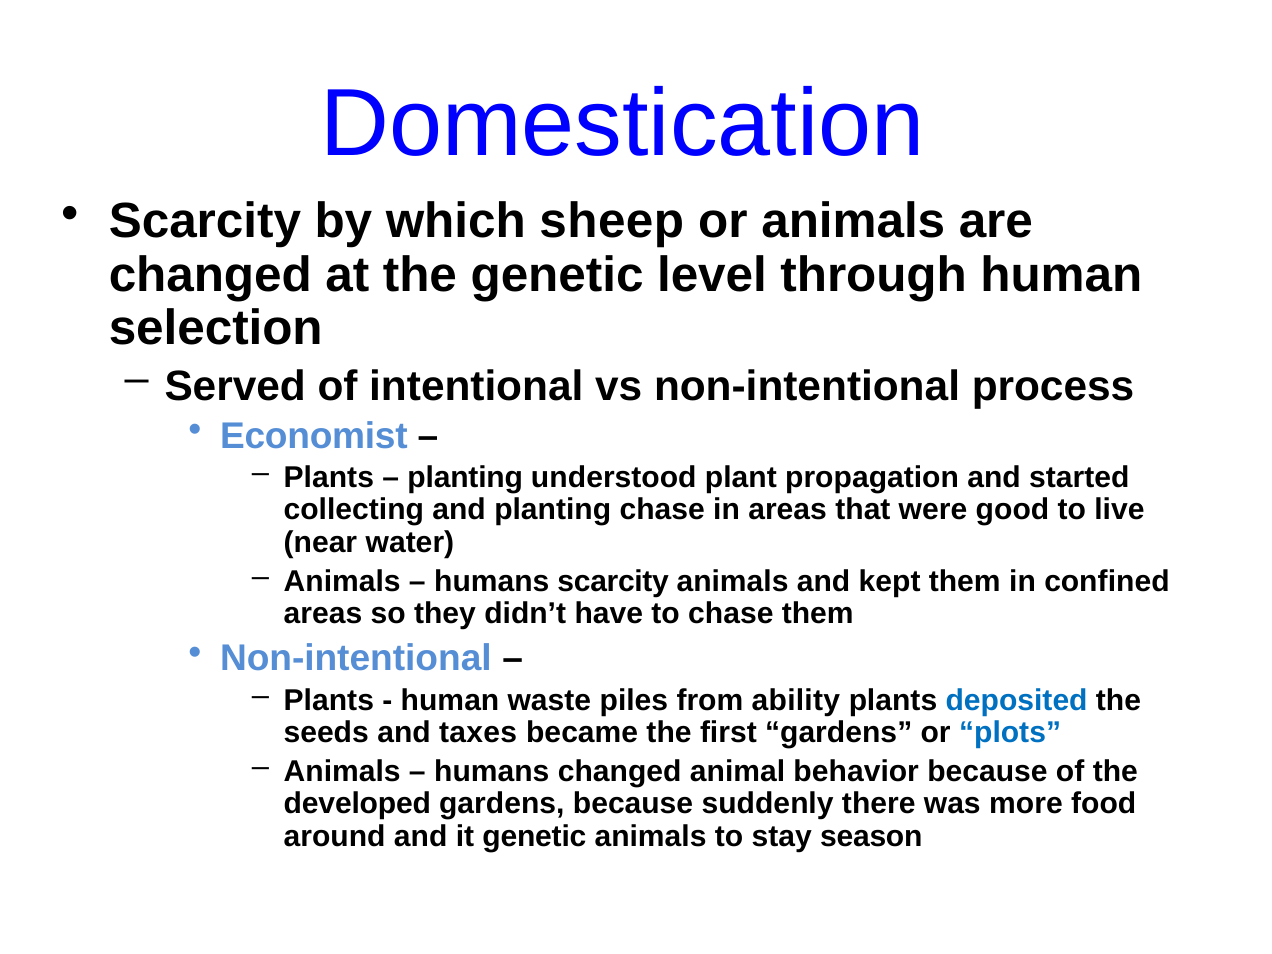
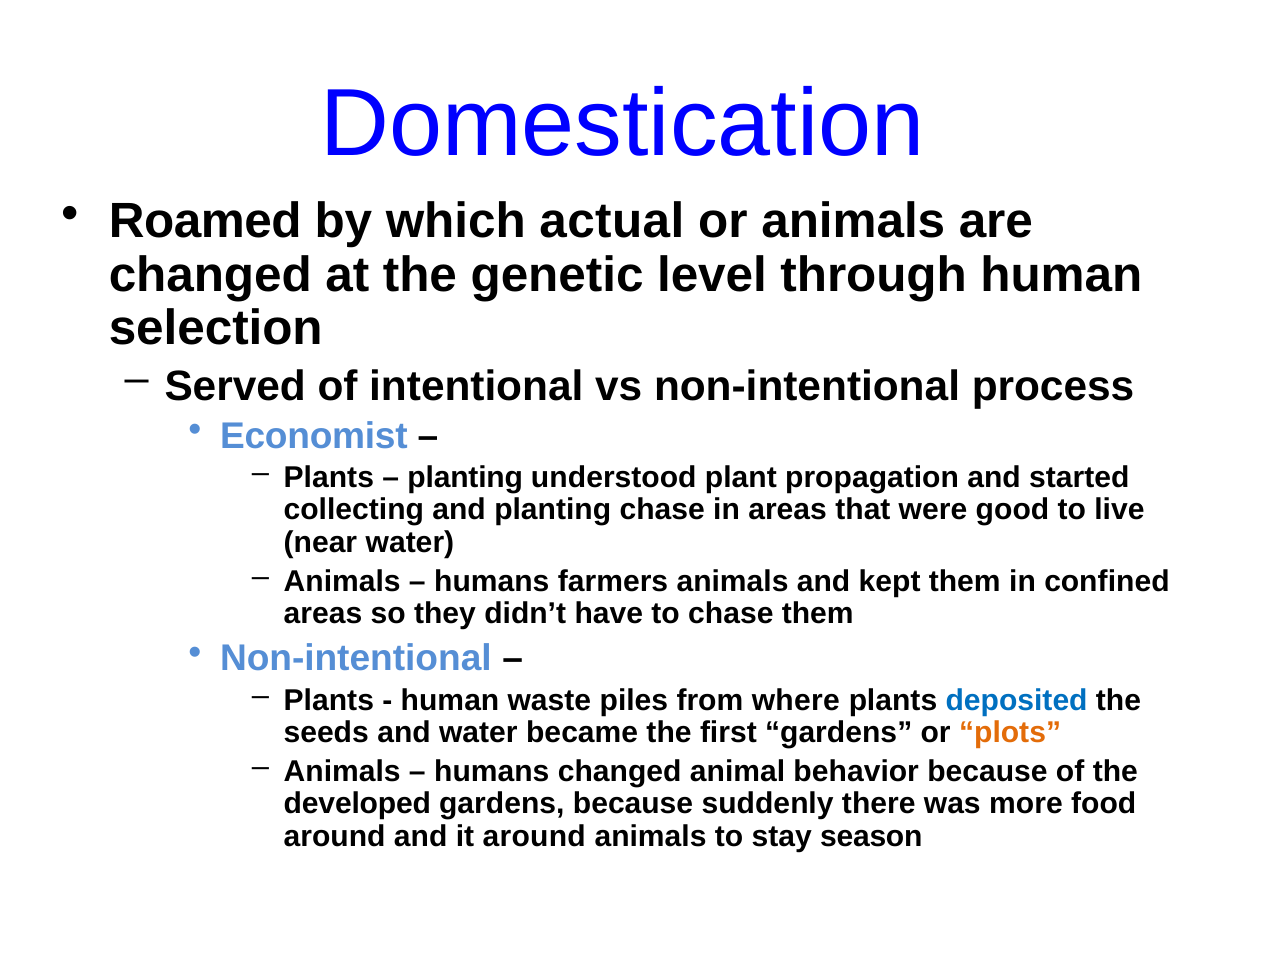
Scarcity: Scarcity -> Roamed (205, 222)
sheep: sheep -> actual (612, 222)
humans scarcity: scarcity -> farmers (613, 581)
ability: ability -> where (796, 700)
and taxes: taxes -> water (478, 733)
plots colour: blue -> orange (1010, 733)
it genetic: genetic -> around (534, 836)
